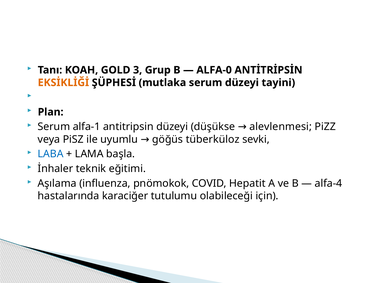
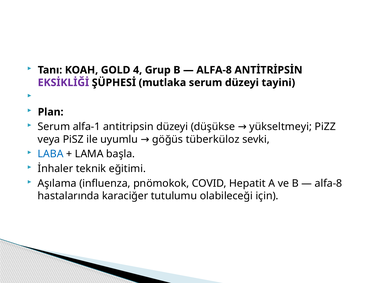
3: 3 -> 4 (138, 70)
ALFA-0: ALFA-0 -> ALFA-8 (214, 70)
EKSİKLİĞİ colour: orange -> purple (63, 83)
alevlenmesi: alevlenmesi -> yükseltmeyi (281, 127)
alfa-4: alfa-4 -> alfa-8 (328, 184)
